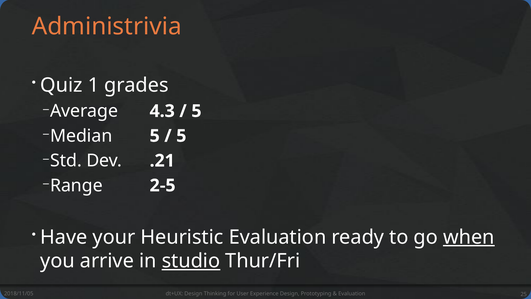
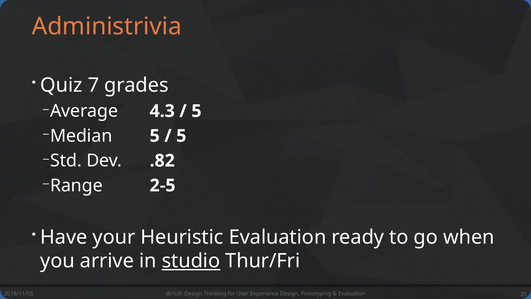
1: 1 -> 7 (93, 85)
.21: .21 -> .82 (162, 161)
when underline: present -> none (469, 237)
